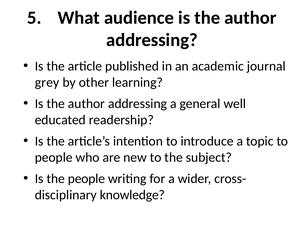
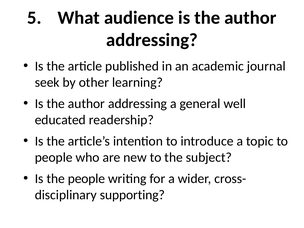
grey: grey -> seek (47, 82)
knowledge: knowledge -> supporting (132, 195)
